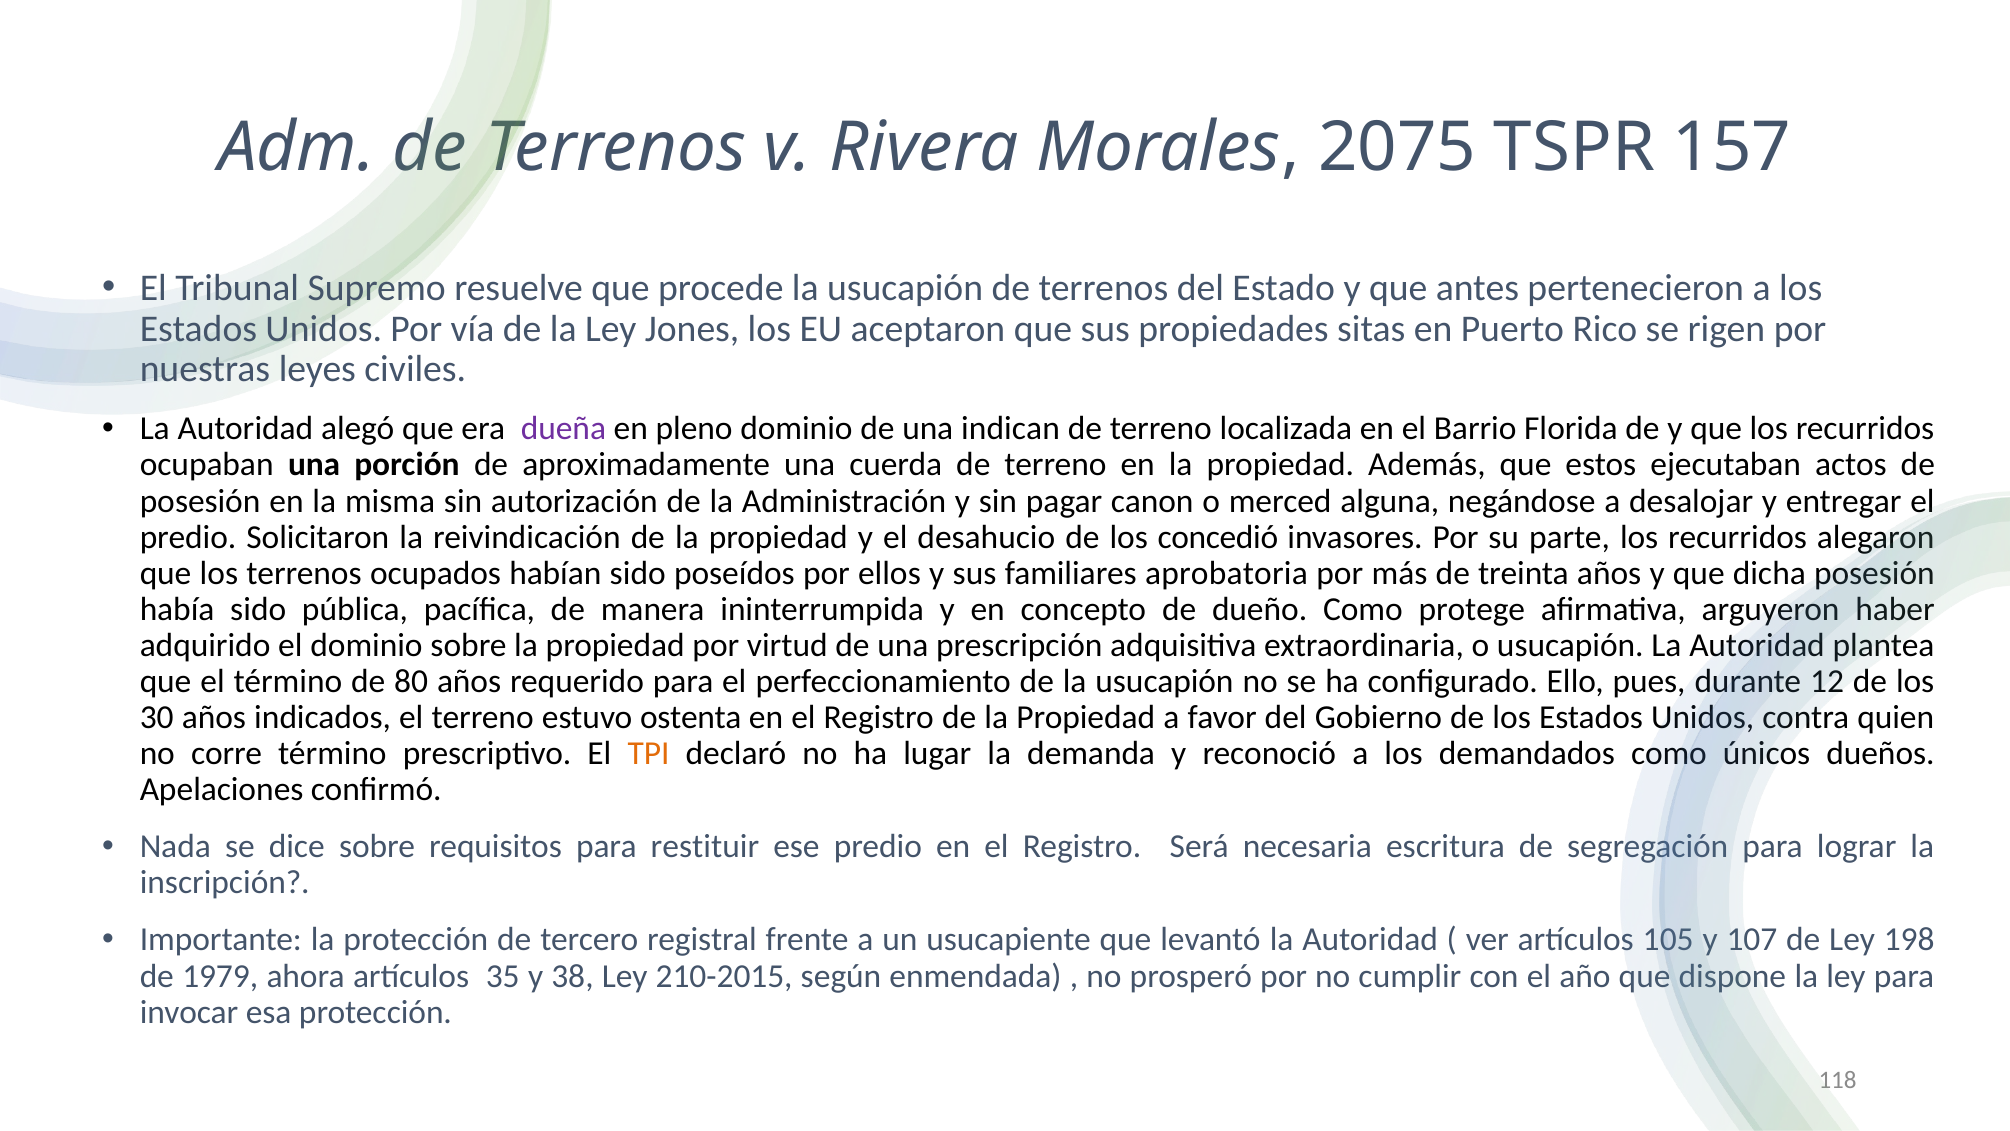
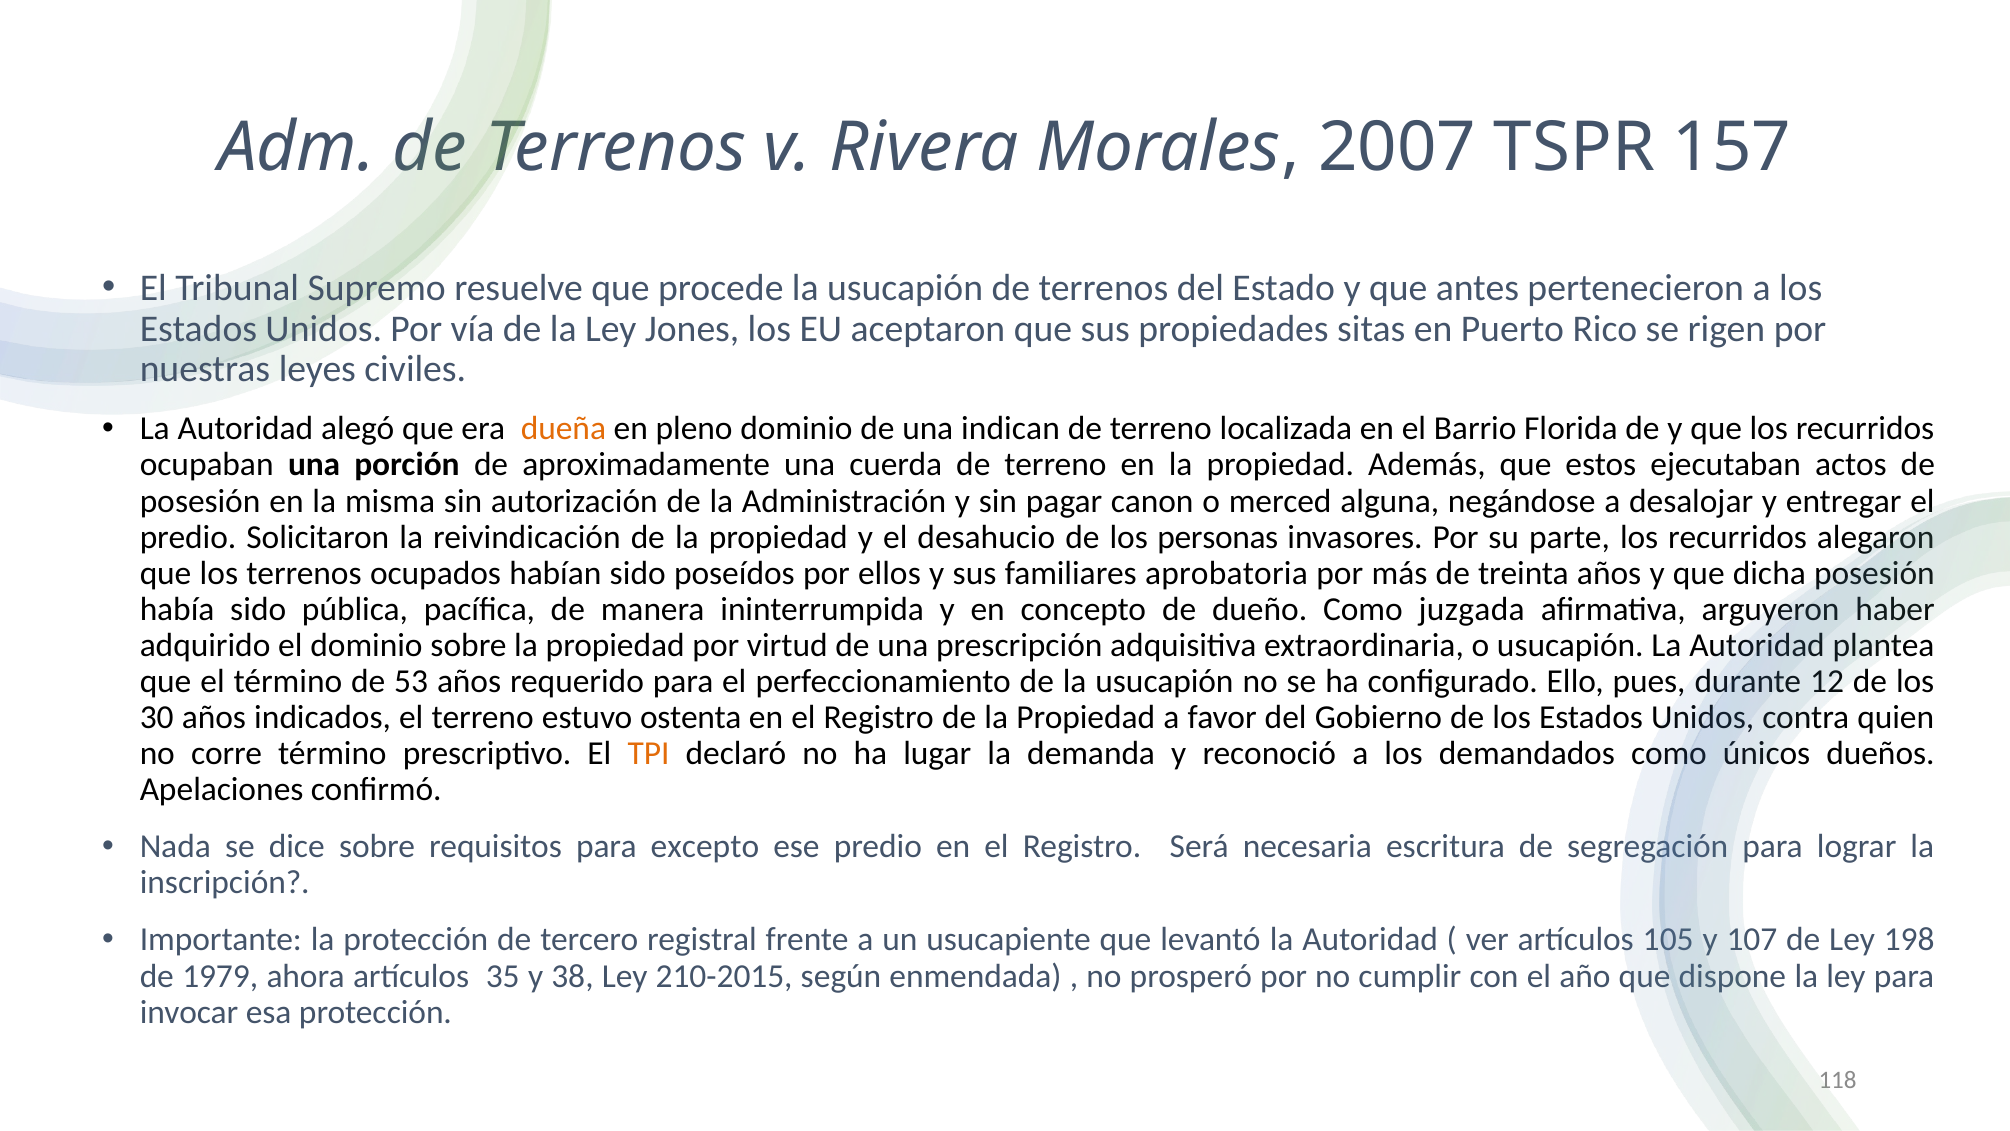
2075: 2075 -> 2007 (1397, 147)
dueña colour: purple -> orange (563, 429)
concedió: concedió -> personas (1218, 537)
protege: protege -> juzgada (1472, 609)
80: 80 -> 53 (411, 681)
restituir: restituir -> excepto (705, 846)
